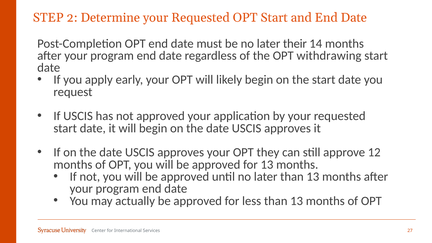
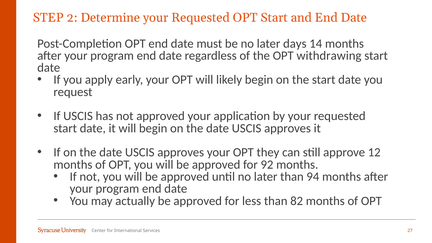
their: their -> days (295, 44)
for 13: 13 -> 92 (267, 165)
later than 13: 13 -> 94 (313, 177)
less than 13: 13 -> 82 (297, 201)
